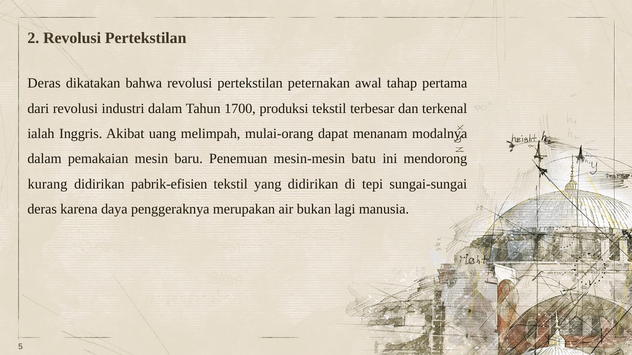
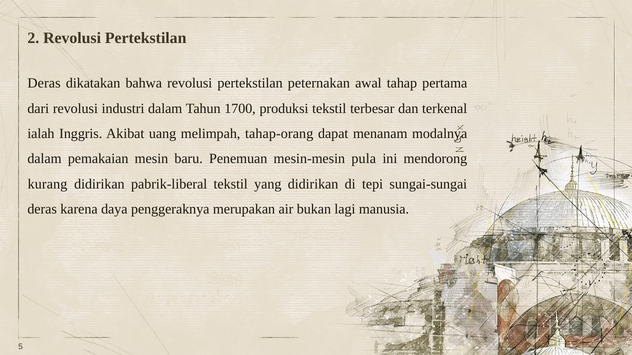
mulai-orang: mulai-orang -> tahap-orang (279, 134)
batu: batu -> pula (364, 159)
pabrik-efisien: pabrik-efisien -> pabrik-liberal (169, 184)
